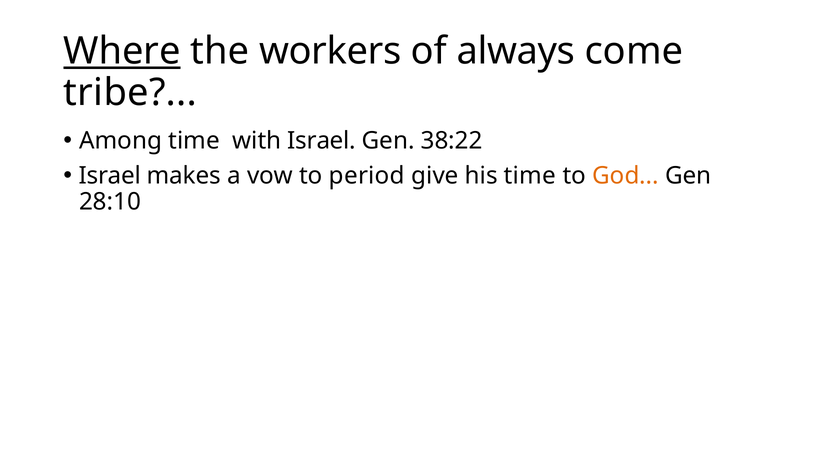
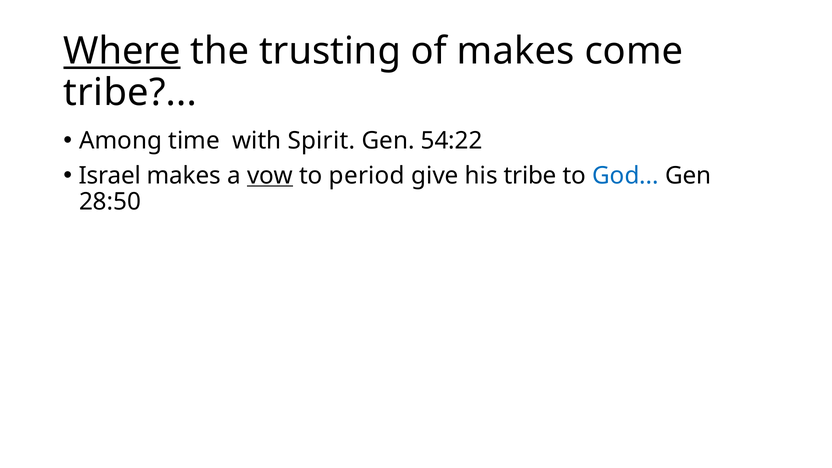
workers: workers -> trusting (330, 51)
of always: always -> makes (516, 51)
with Israel: Israel -> Spirit (321, 141)
38:22: 38:22 -> 54:22 (452, 141)
vow underline: none -> present (270, 176)
his time: time -> tribe (530, 176)
God colour: orange -> blue (626, 176)
28:10: 28:10 -> 28:50 (110, 202)
